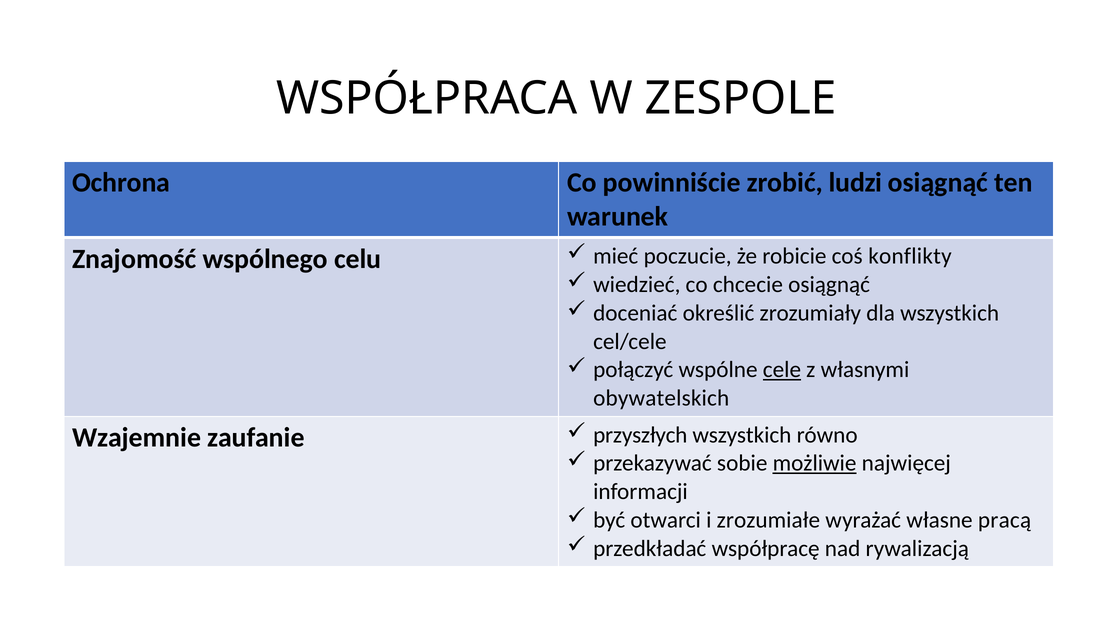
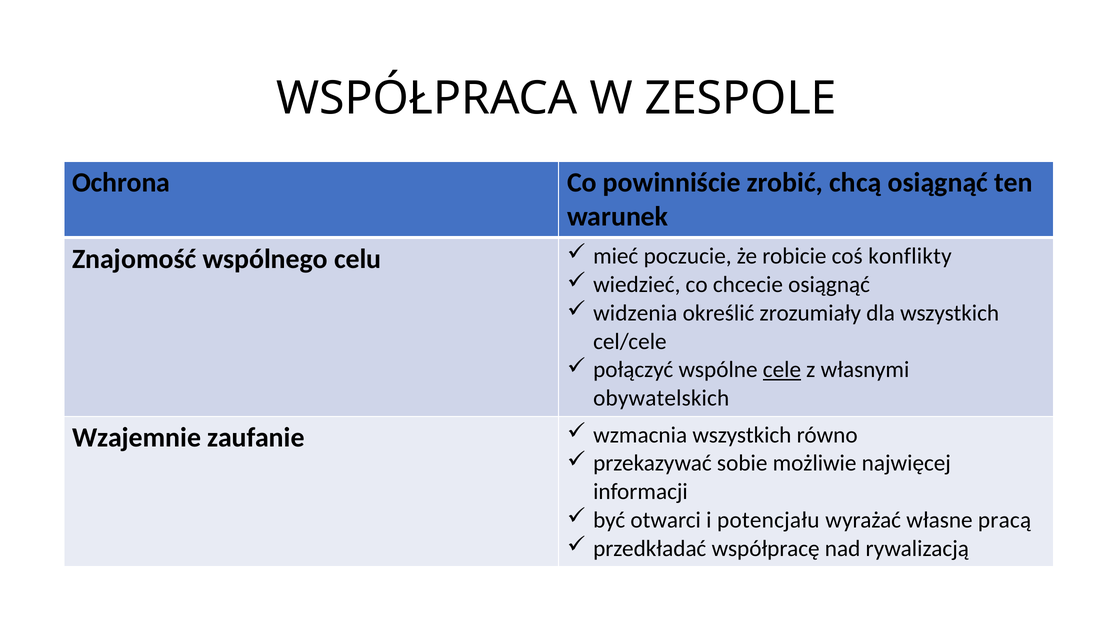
ludzi: ludzi -> chcą (855, 183)
doceniać: doceniać -> widzenia (635, 313)
przyszłych: przyszłych -> wzmacnia (640, 435)
możliwie underline: present -> none (815, 463)
zrozumiałe: zrozumiałe -> potencjału (768, 520)
